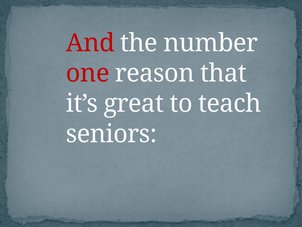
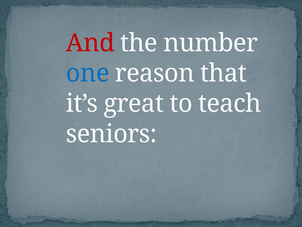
one colour: red -> blue (88, 73)
